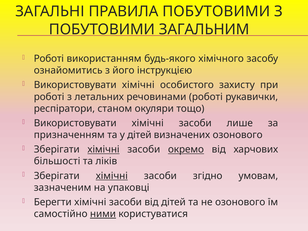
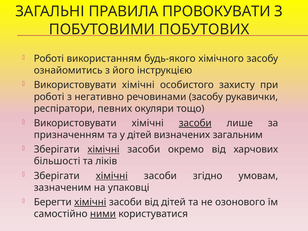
ПРАВИЛА ПОБУТОВИМИ: ПОБУТОВИМИ -> ПРОВОКУВАТИ (216, 12)
ЗАГАЛЬНИМ: ЗАГАЛЬНИМ -> ПОБУТОВИХ (204, 30)
летальних: летальних -> негативно (99, 97)
речовинами роботі: роботі -> засобу (206, 97)
станом: станом -> певних (115, 109)
засоби underline: none -> present (195, 123)
визначених озонового: озонового -> загальним (238, 135)
окремо underline: present -> none (186, 149)
хімічні underline: none -> present (90, 202)
